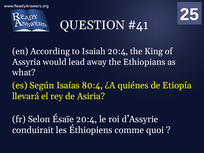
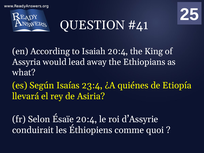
80:4: 80:4 -> 23:4 (92, 85)
